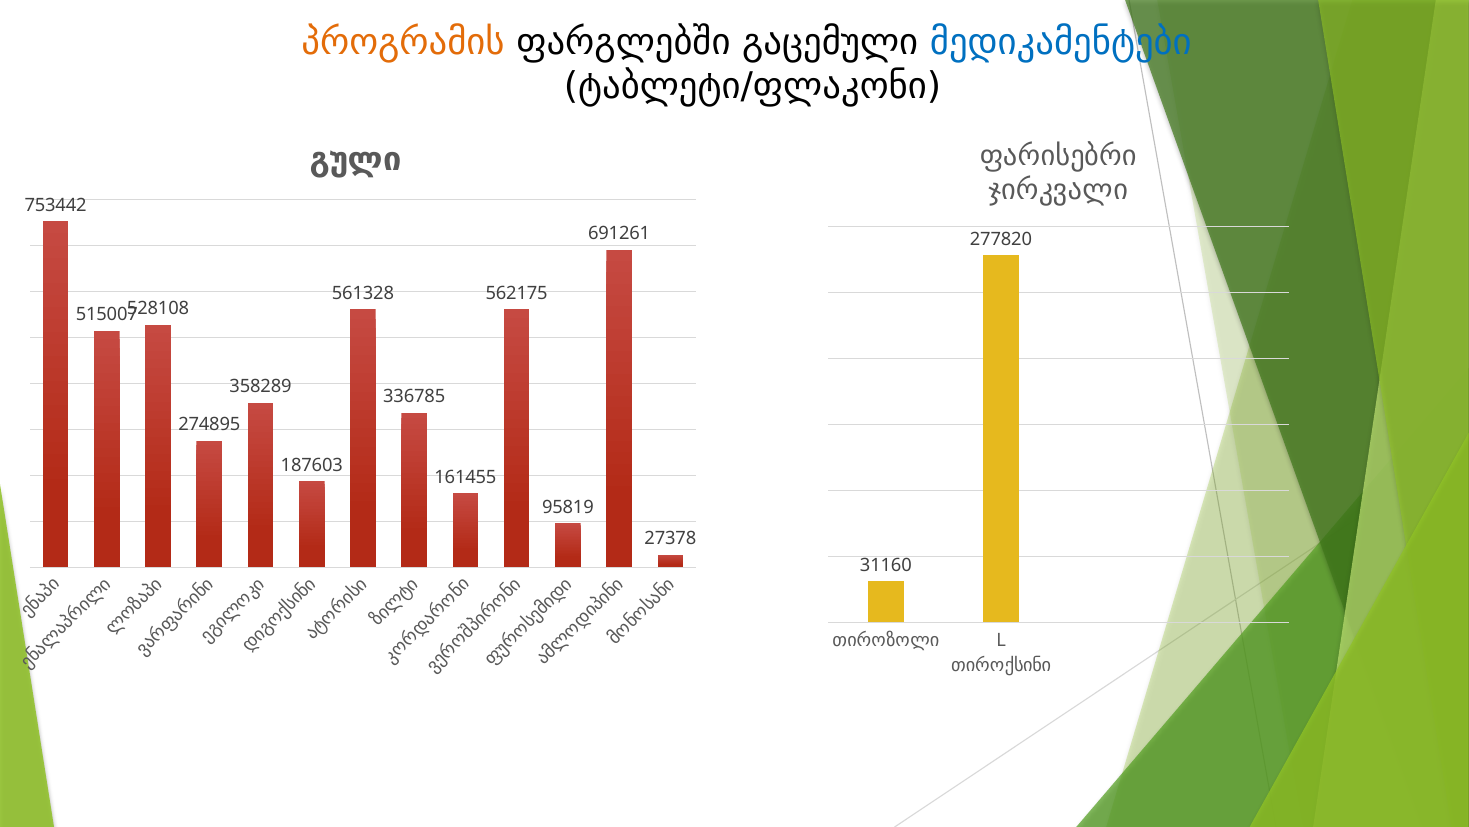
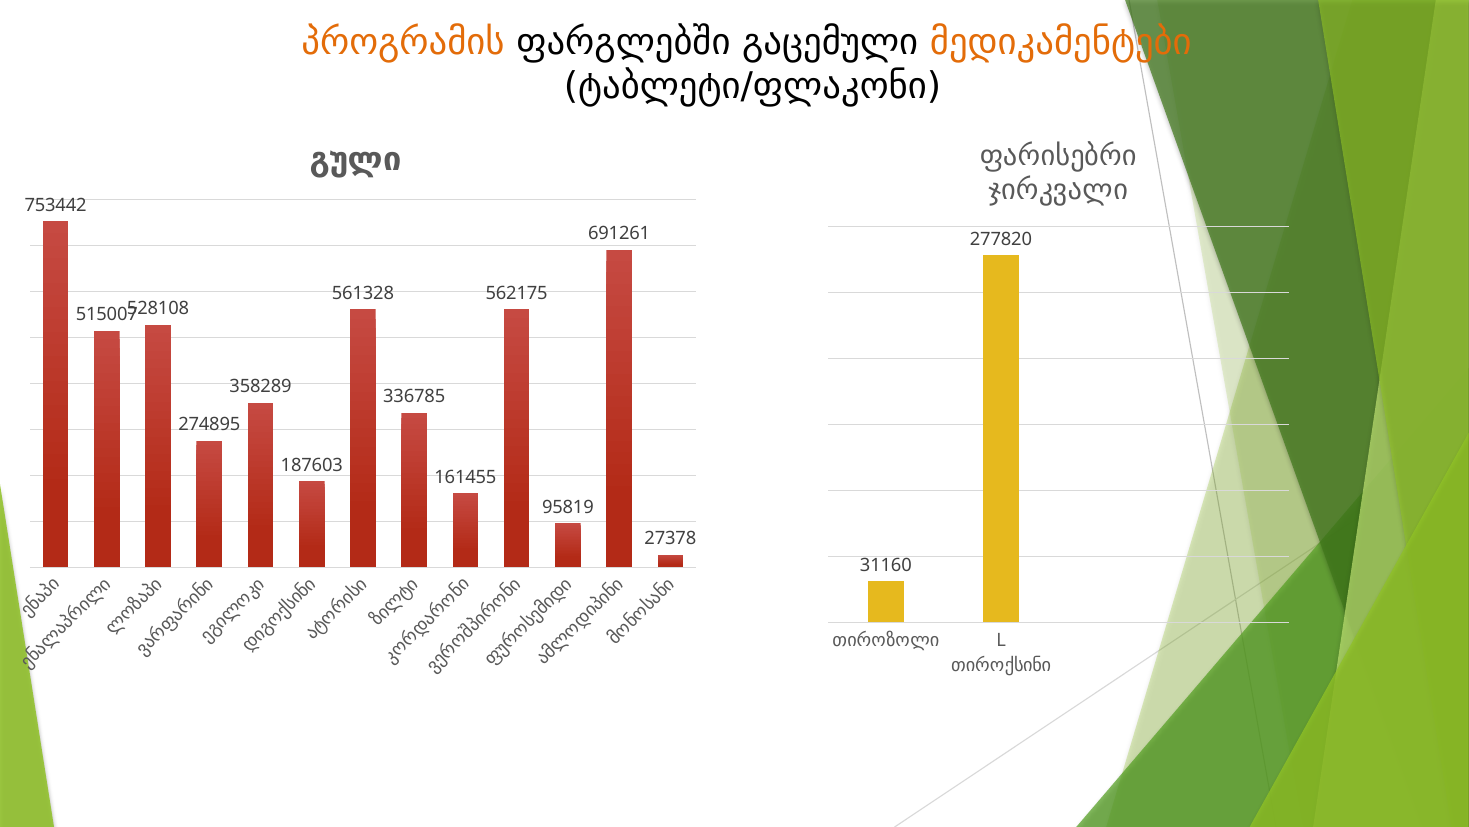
მედიკამენტები colour: blue -> orange (1061, 42)
